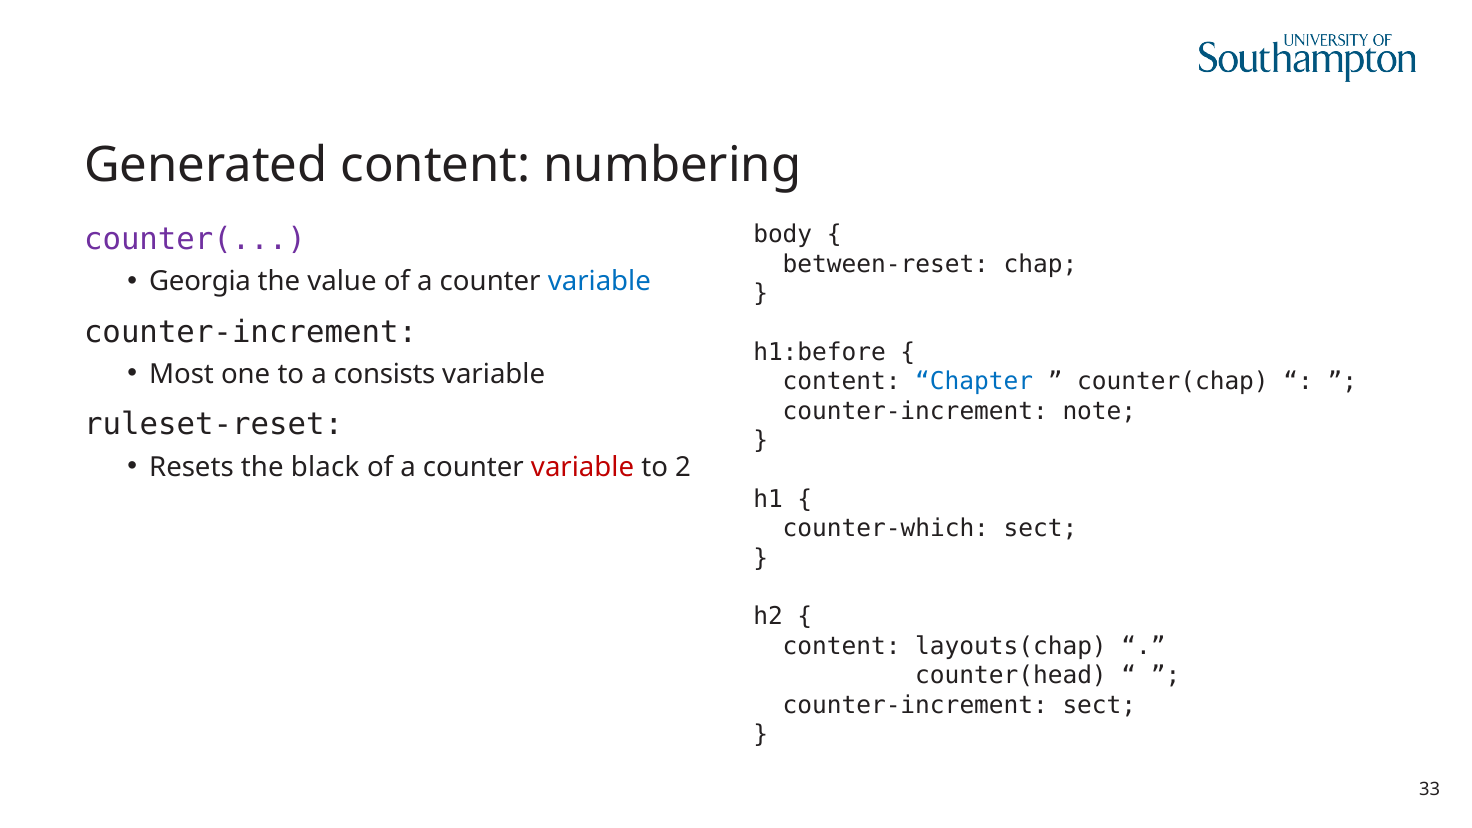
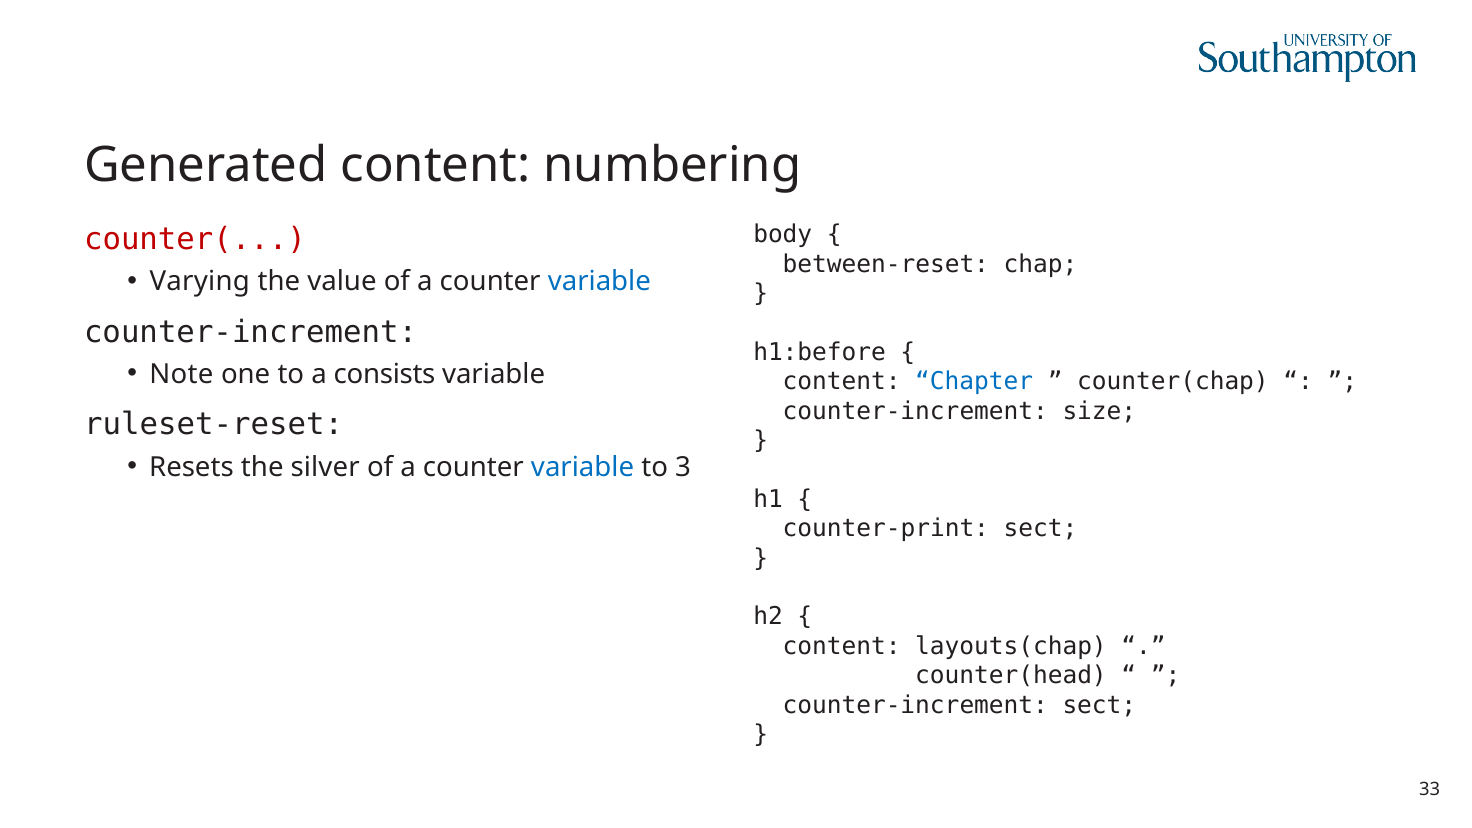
counter( colour: purple -> red (195, 239)
Georgia: Georgia -> Varying (200, 281)
Most: Most -> Note (181, 374)
note: note -> size (1099, 411)
black: black -> silver (325, 467)
variable colour: red -> blue (583, 467)
2: 2 -> 3 (683, 467)
counter-which: counter-which -> counter-print (886, 529)
